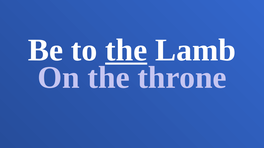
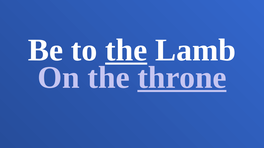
throne underline: none -> present (182, 78)
